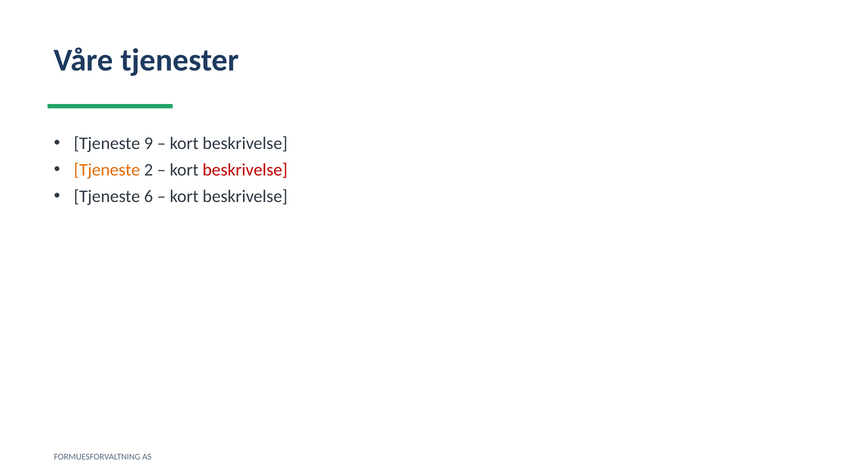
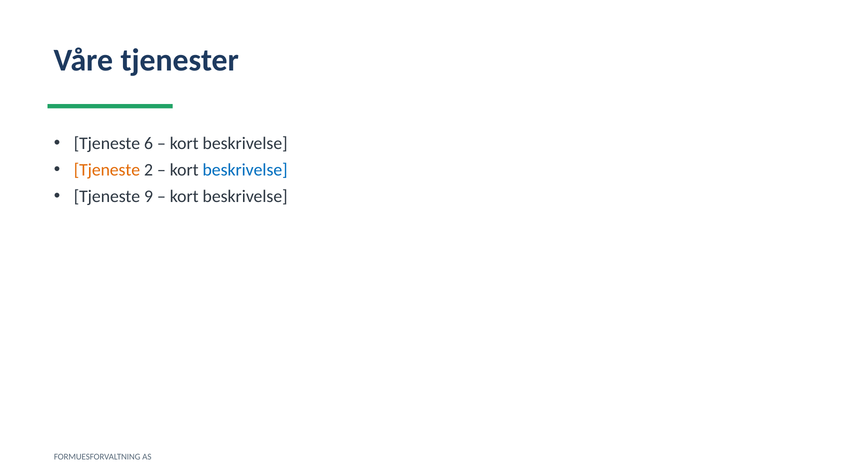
9: 9 -> 6 (148, 143)
beskrivelse colour: red -> blue (245, 170)
6: 6 -> 9 (148, 196)
